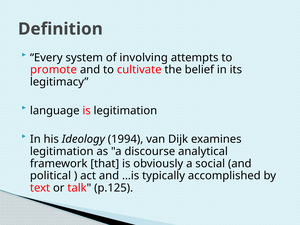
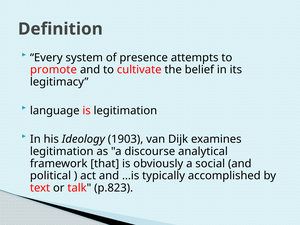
involving: involving -> presence (144, 58)
1994: 1994 -> 1903 (126, 139)
p.125: p.125 -> p.823 (114, 188)
